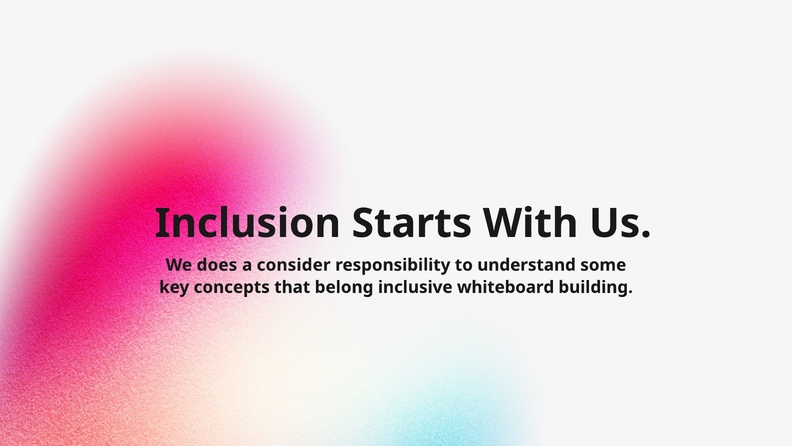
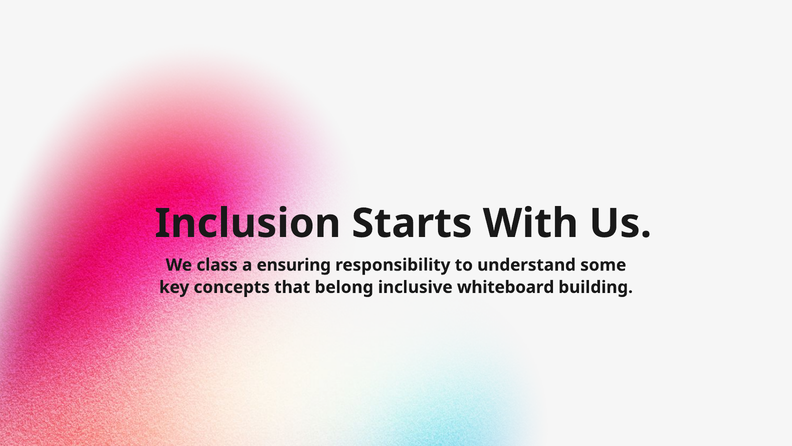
does: does -> class (217, 265)
consider: consider -> ensuring (294, 265)
